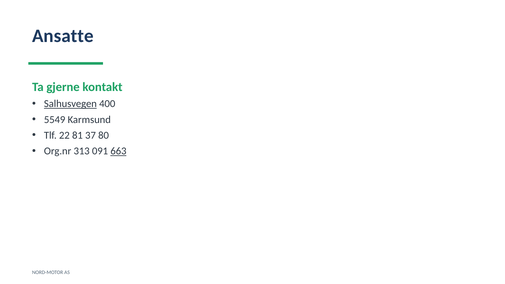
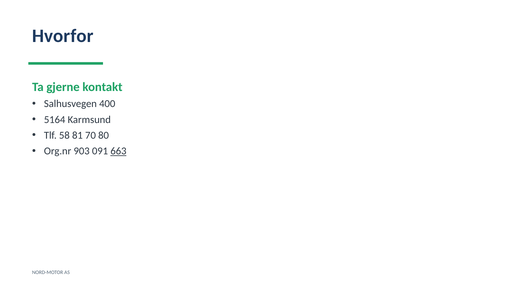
Ansatte: Ansatte -> Hvorfor (63, 36)
Salhusvegen underline: present -> none (70, 104)
5549: 5549 -> 5164 (55, 120)
22: 22 -> 58 (64, 135)
37: 37 -> 70 (90, 135)
313: 313 -> 903 (82, 151)
